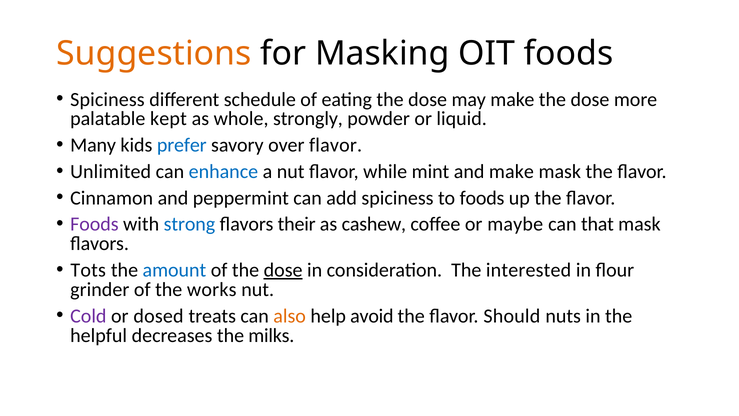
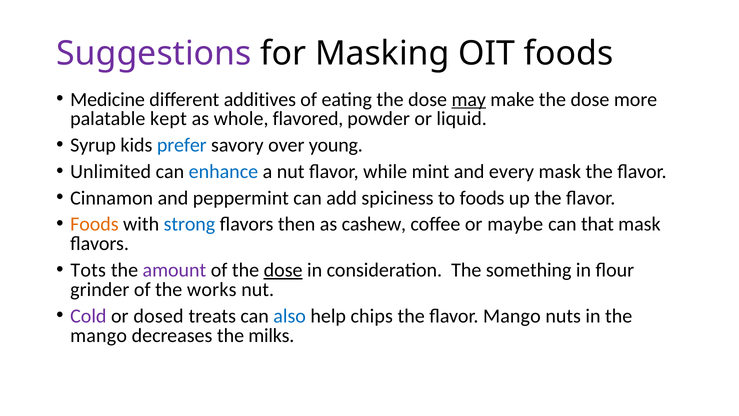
Suggestions colour: orange -> purple (154, 53)
Spiciness: Spiciness -> Medicine (108, 99)
schedule: schedule -> additives (260, 99)
may underline: none -> present (469, 99)
strongly: strongly -> flavored (308, 119)
Many: Many -> Syrup (93, 145)
over flavor: flavor -> young (336, 145)
and make: make -> every (511, 171)
Foods colour: purple -> orange (94, 224)
their: their -> then (297, 224)
amount colour: blue -> purple (174, 270)
interested: interested -> something (529, 270)
also colour: orange -> blue (290, 316)
avoid: avoid -> chips (372, 316)
flavor Should: Should -> Mango (512, 316)
helpful: helpful -> mango (99, 335)
